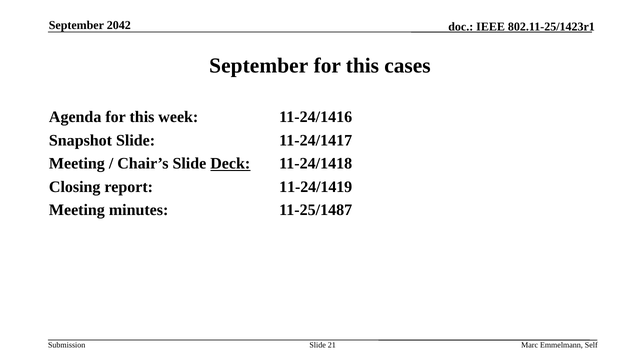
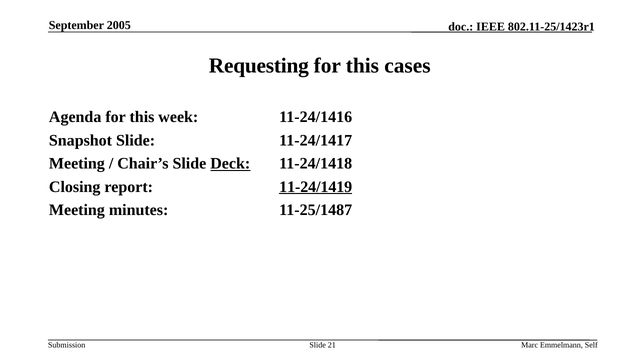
2042: 2042 -> 2005 (119, 25)
September: September -> Requesting (259, 65)
11-24/1419 underline: none -> present (316, 187)
